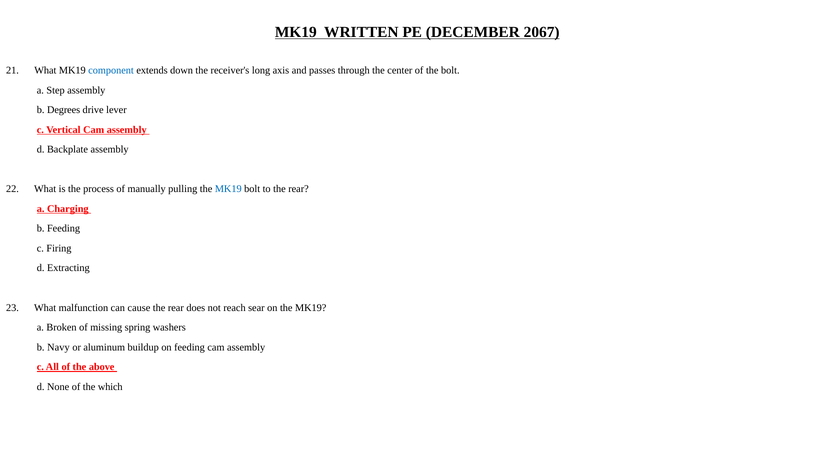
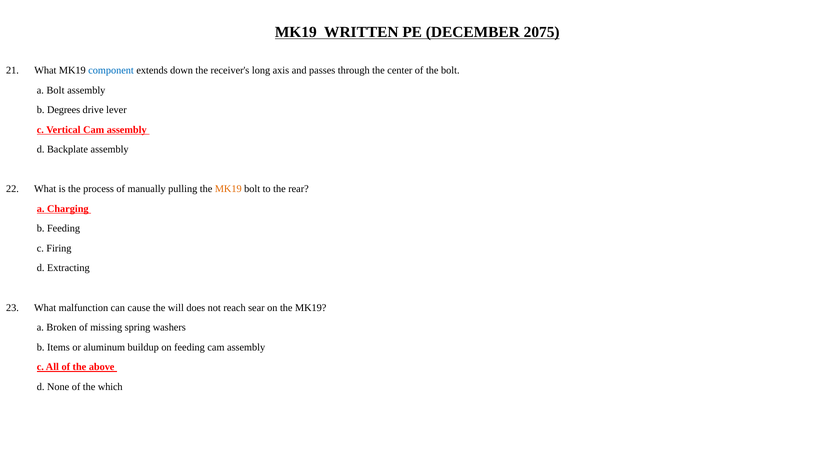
2067: 2067 -> 2075 (542, 32)
a Step: Step -> Bolt (56, 90)
MK19 colour: blue -> orange (228, 189)
cause the rear: rear -> will (176, 307)
Navy: Navy -> Items (58, 347)
